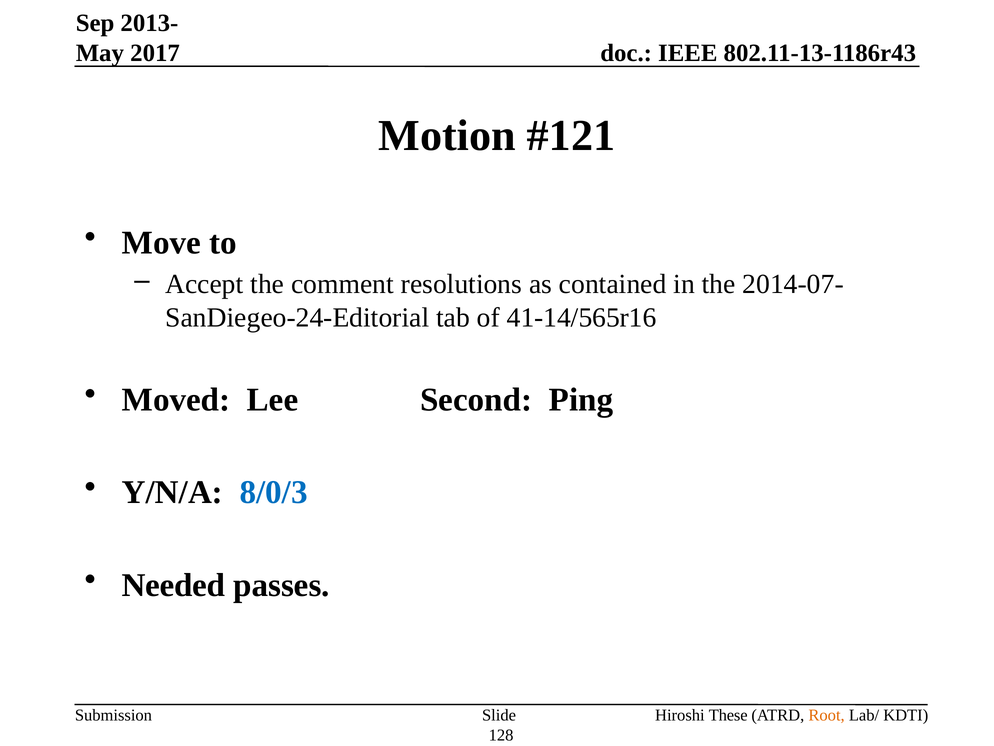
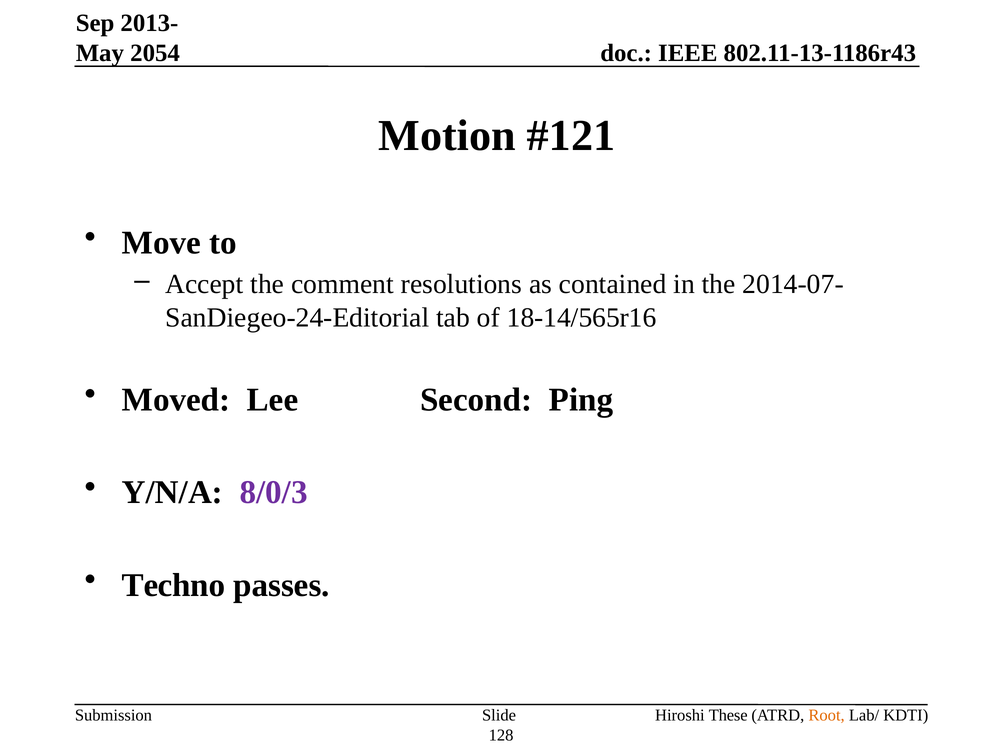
2017: 2017 -> 2054 (155, 53)
41-14/565r16: 41-14/565r16 -> 18-14/565r16 (582, 317)
8/0/3 colour: blue -> purple (274, 492)
Needed: Needed -> Techno (173, 585)
